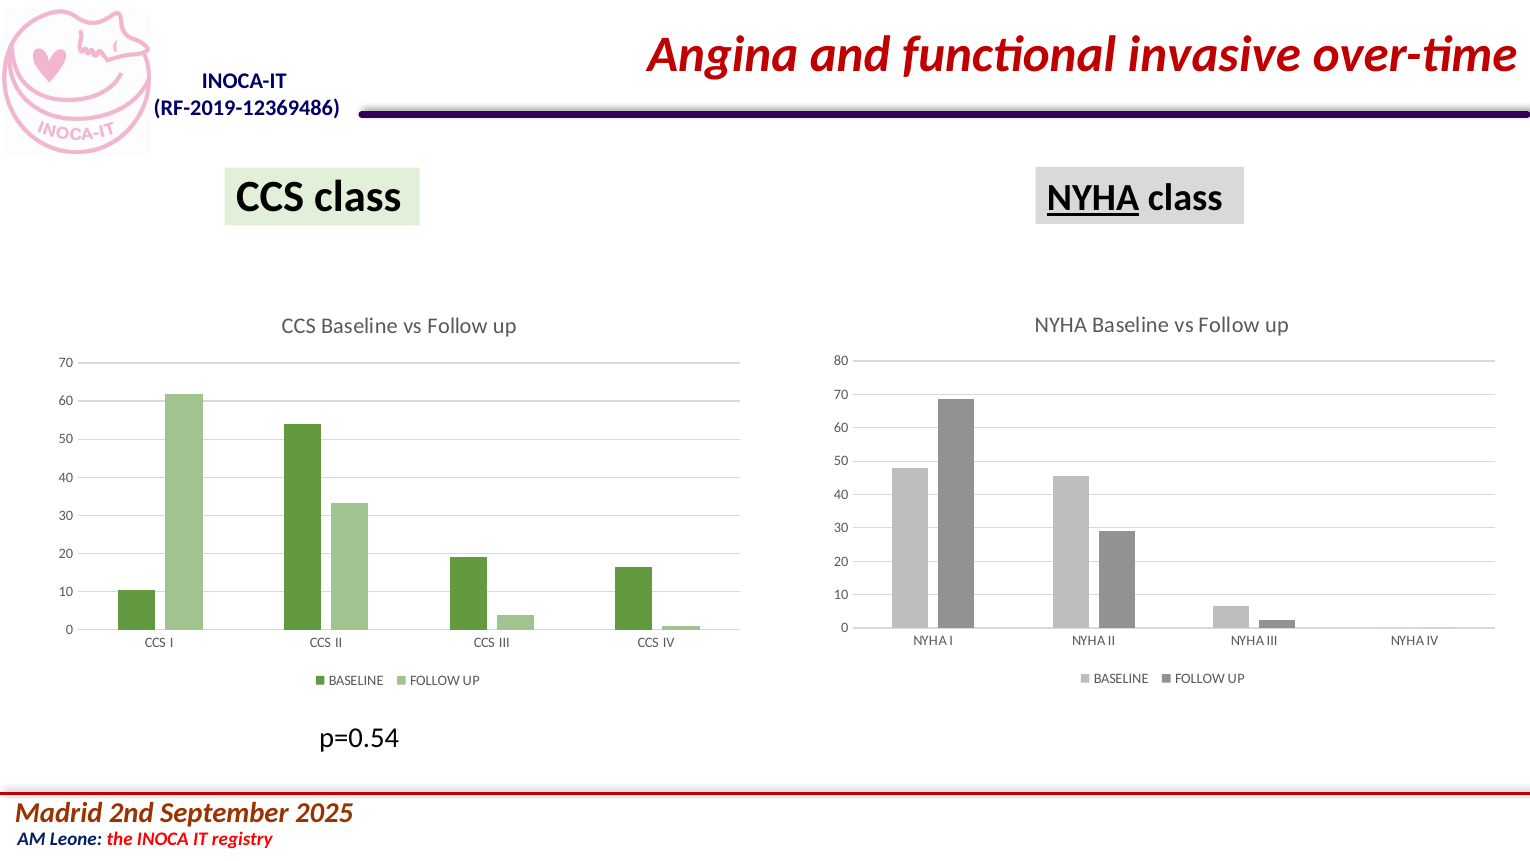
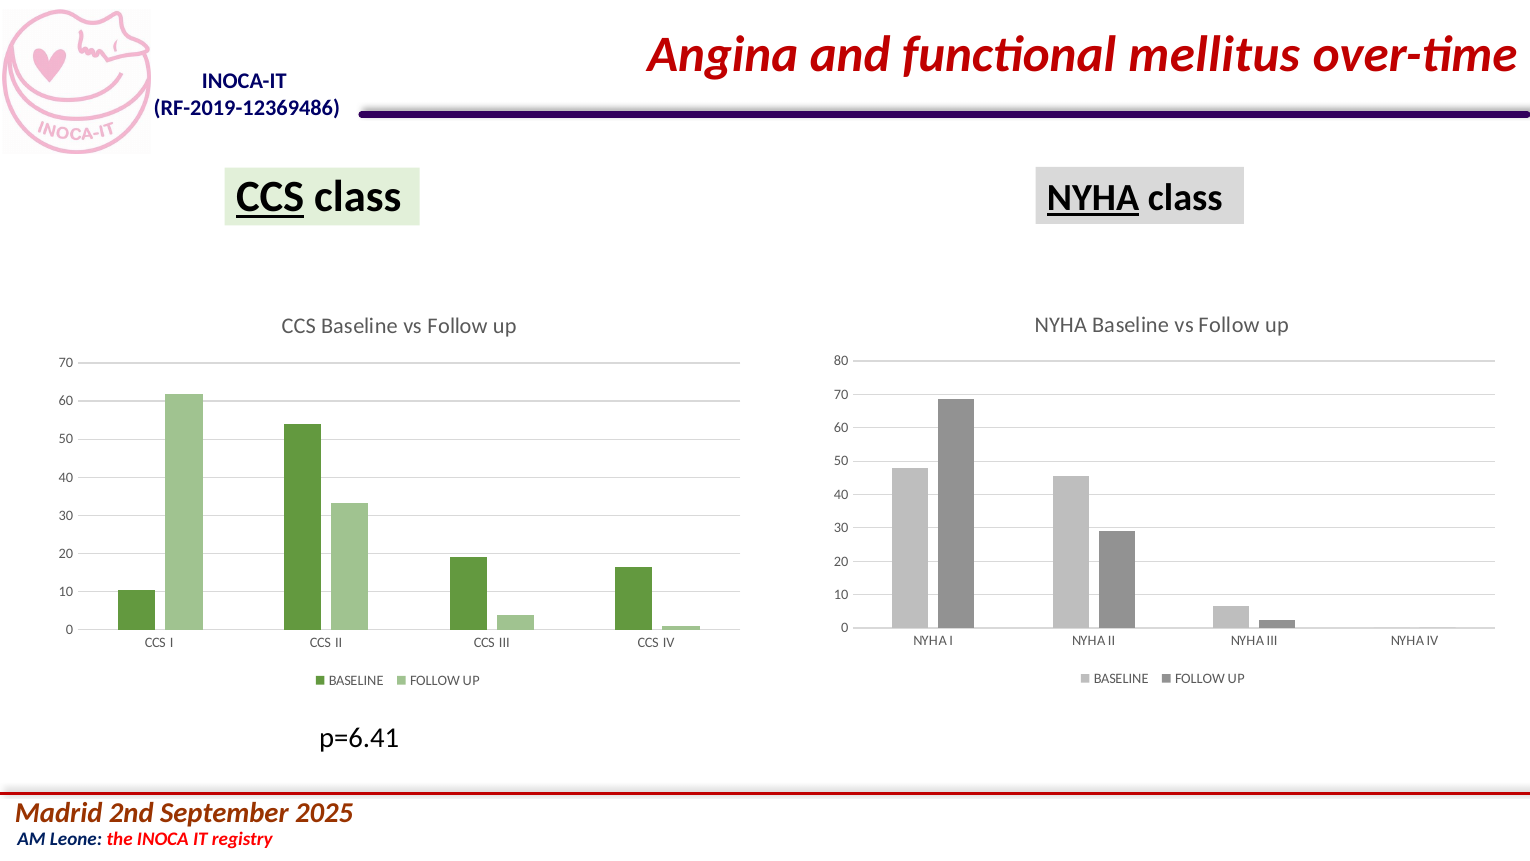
invasive: invasive -> mellitus (1214, 55)
CCS underline: none -> present (270, 197)
p=0.54: p=0.54 -> p=6.41 (359, 738)
